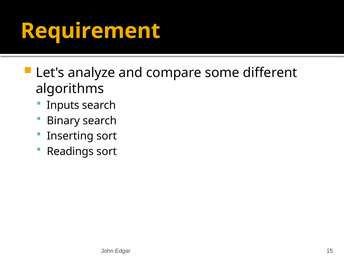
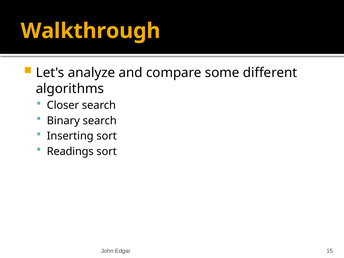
Requirement: Requirement -> Walkthrough (91, 31)
Inputs: Inputs -> Closer (63, 105)
